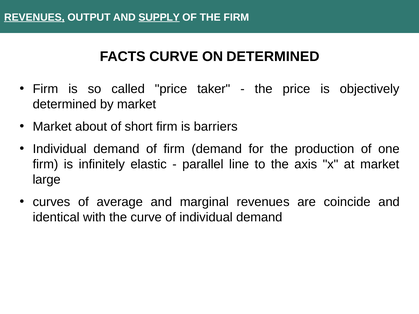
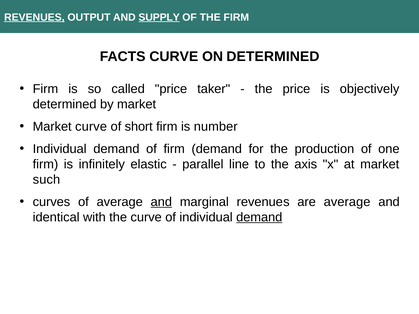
Market about: about -> curve (91, 127)
barriers: barriers -> number (216, 127)
large: large -> such (46, 180)
and underline: none -> present (161, 202)
are coincide: coincide -> average (347, 202)
demand underline: none -> present (259, 217)
